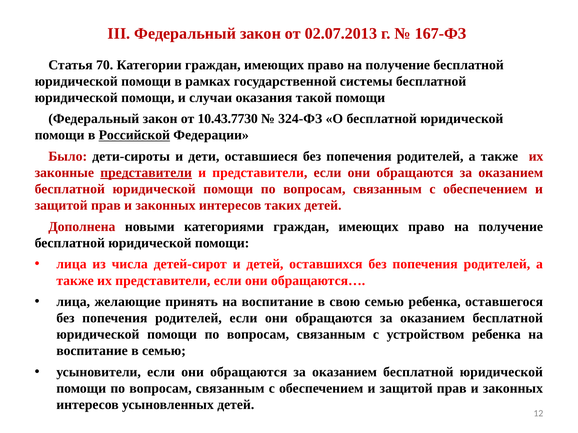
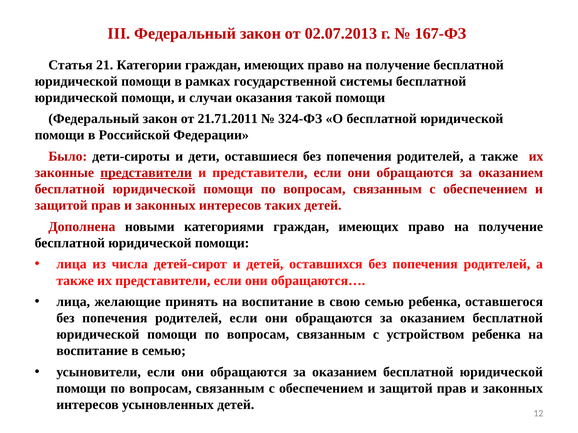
70: 70 -> 21 (105, 65)
10.43.7730: 10.43.7730 -> 21.71.2011 (228, 119)
Российской underline: present -> none (134, 135)
